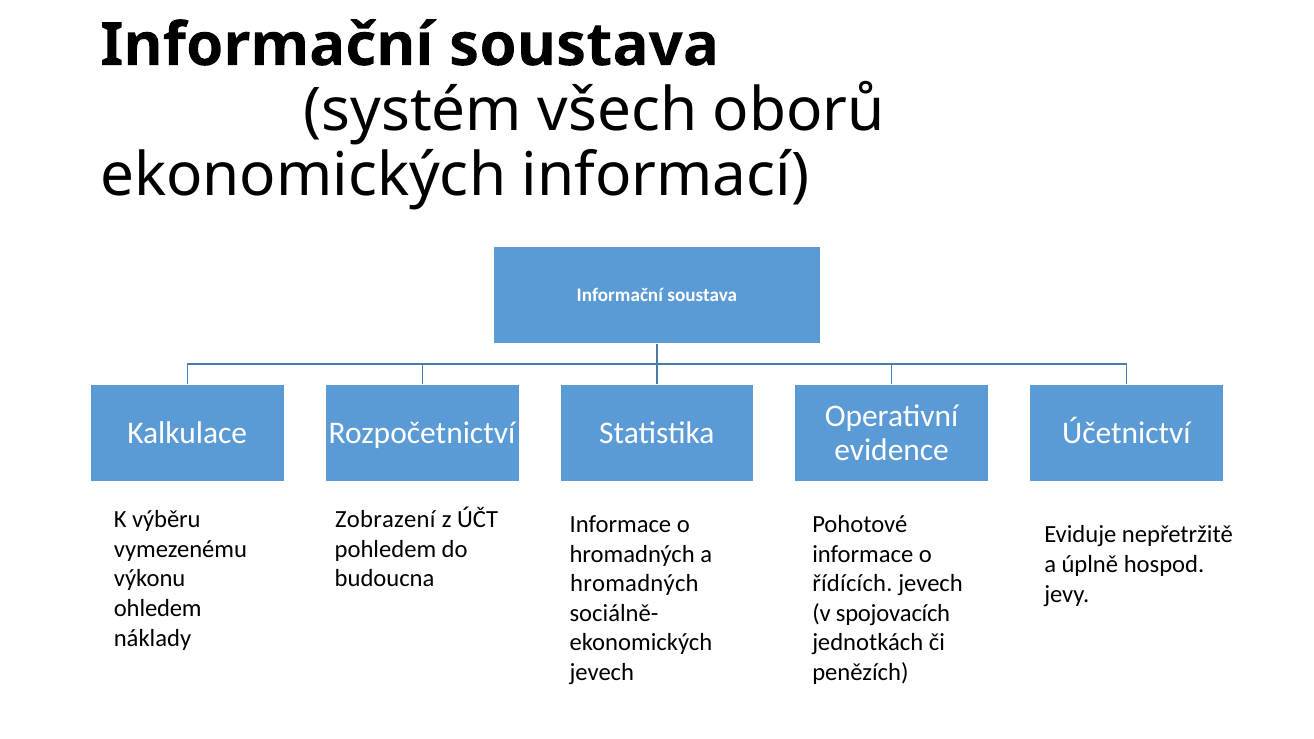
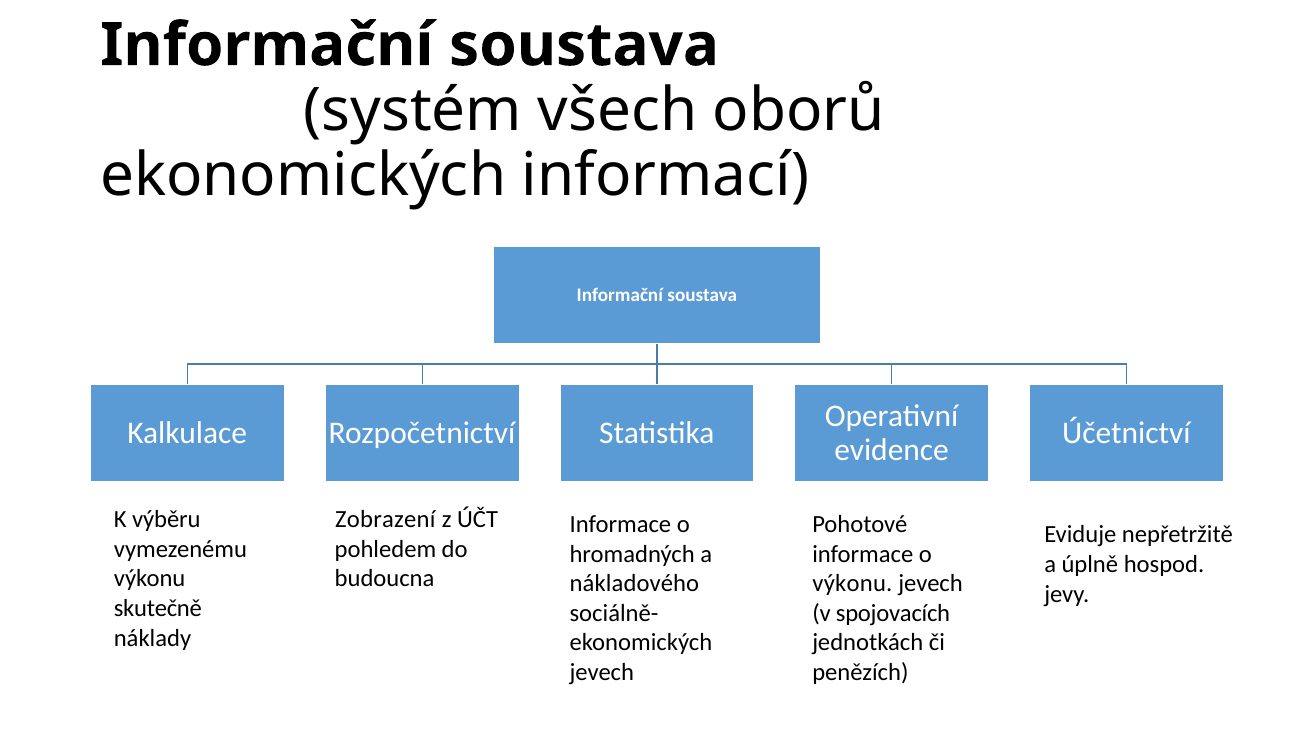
hromadných: hromadných -> nákladového (634, 584)
řídících: řídících -> výkonu (852, 584)
ohledem: ohledem -> skutečně (158, 608)
